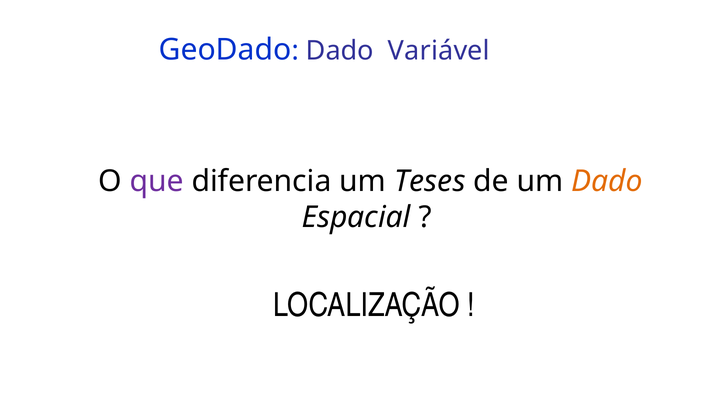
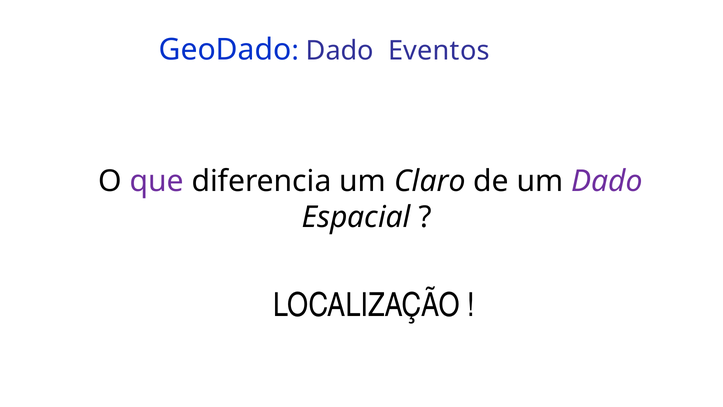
Variável: Variável -> Eventos (439, 51)
Teses: Teses -> Claro (430, 181)
Dado colour: orange -> purple (607, 181)
